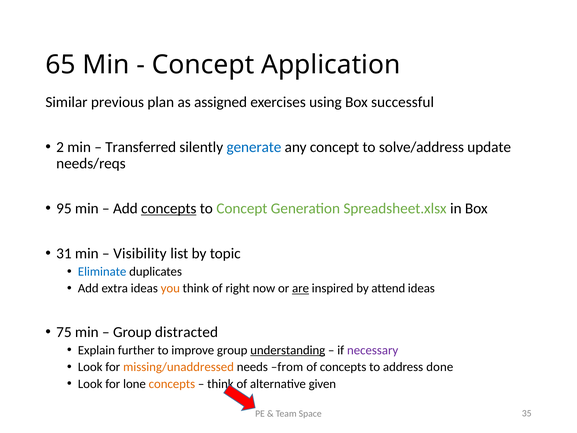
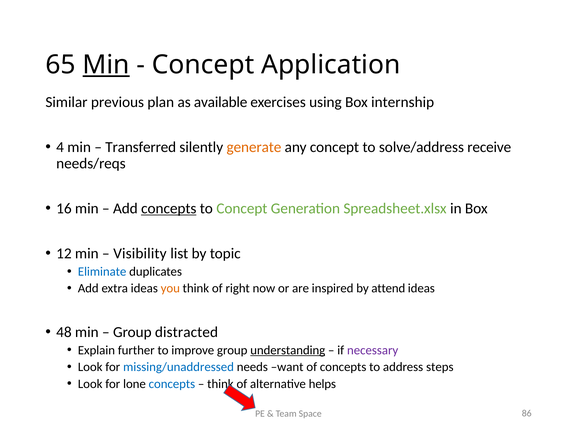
Min underline: none -> present (106, 65)
assigned: assigned -> available (221, 102)
successful: successful -> internship (403, 102)
2: 2 -> 4 (60, 147)
generate colour: blue -> orange (254, 147)
update: update -> receive (489, 147)
95: 95 -> 16 (64, 208)
31: 31 -> 12 (64, 253)
are underline: present -> none (301, 288)
75: 75 -> 48 (64, 332)
missing/unaddressed colour: orange -> blue (179, 367)
from: from -> want (287, 367)
done: done -> steps (440, 367)
concepts colour: orange -> blue (172, 384)
given: given -> helps (322, 384)
35: 35 -> 86 (527, 413)
